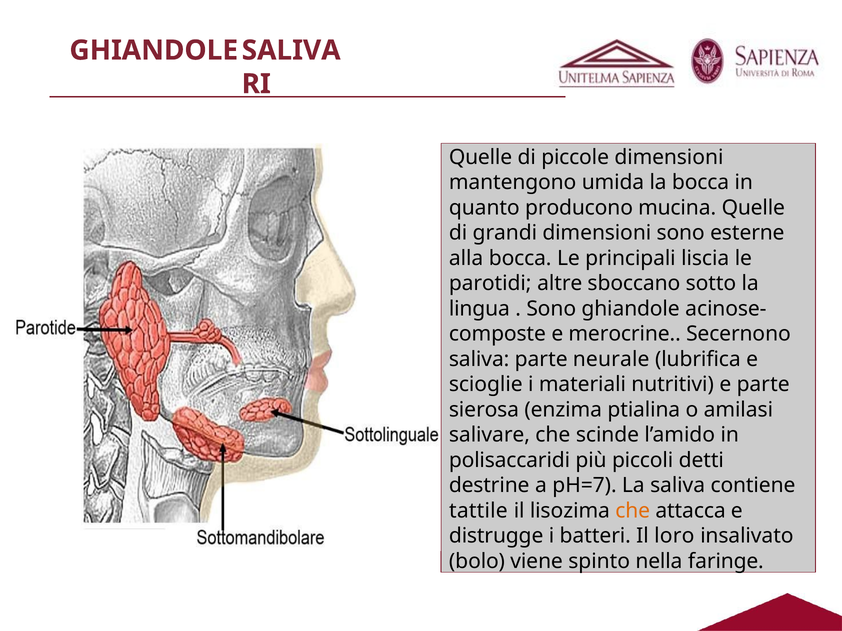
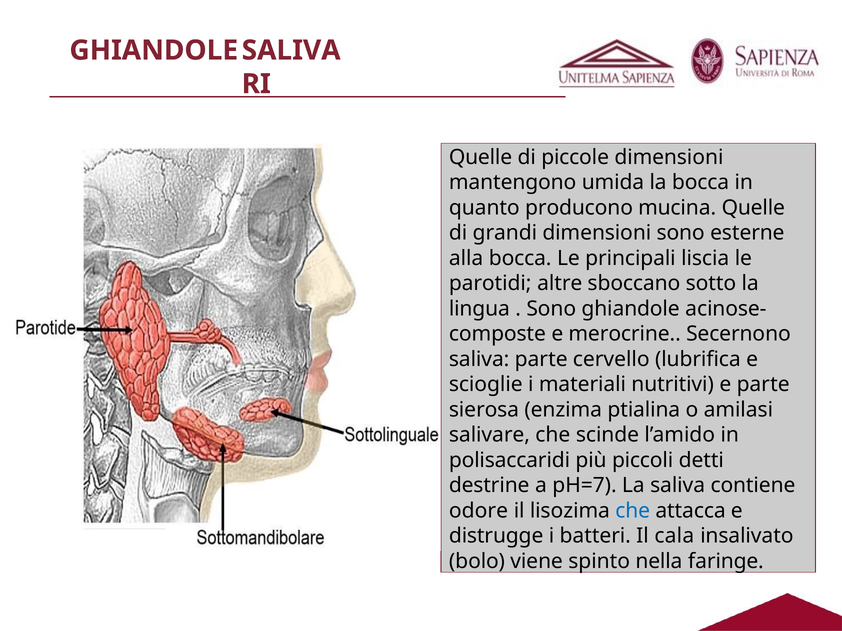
neurale: neurale -> cervello (611, 359)
tattile: tattile -> odore (478, 511)
che colour: orange -> blue (633, 511)
loro: loro -> cala (674, 536)
